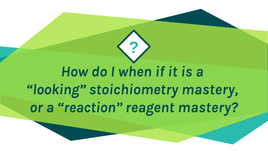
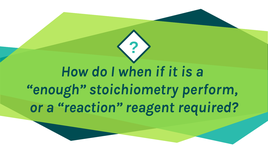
looking: looking -> enough (56, 89)
stoichiometry mastery: mastery -> perform (210, 89)
reagent mastery: mastery -> required (208, 107)
